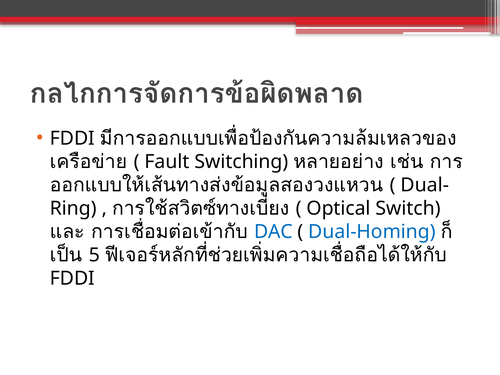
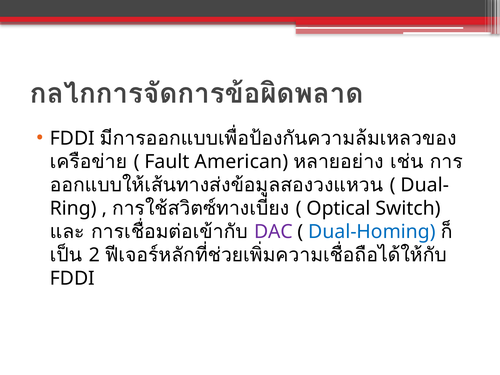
Switching: Switching -> American (241, 162)
DAC colour: blue -> purple (273, 232)
5: 5 -> 2 (94, 255)
